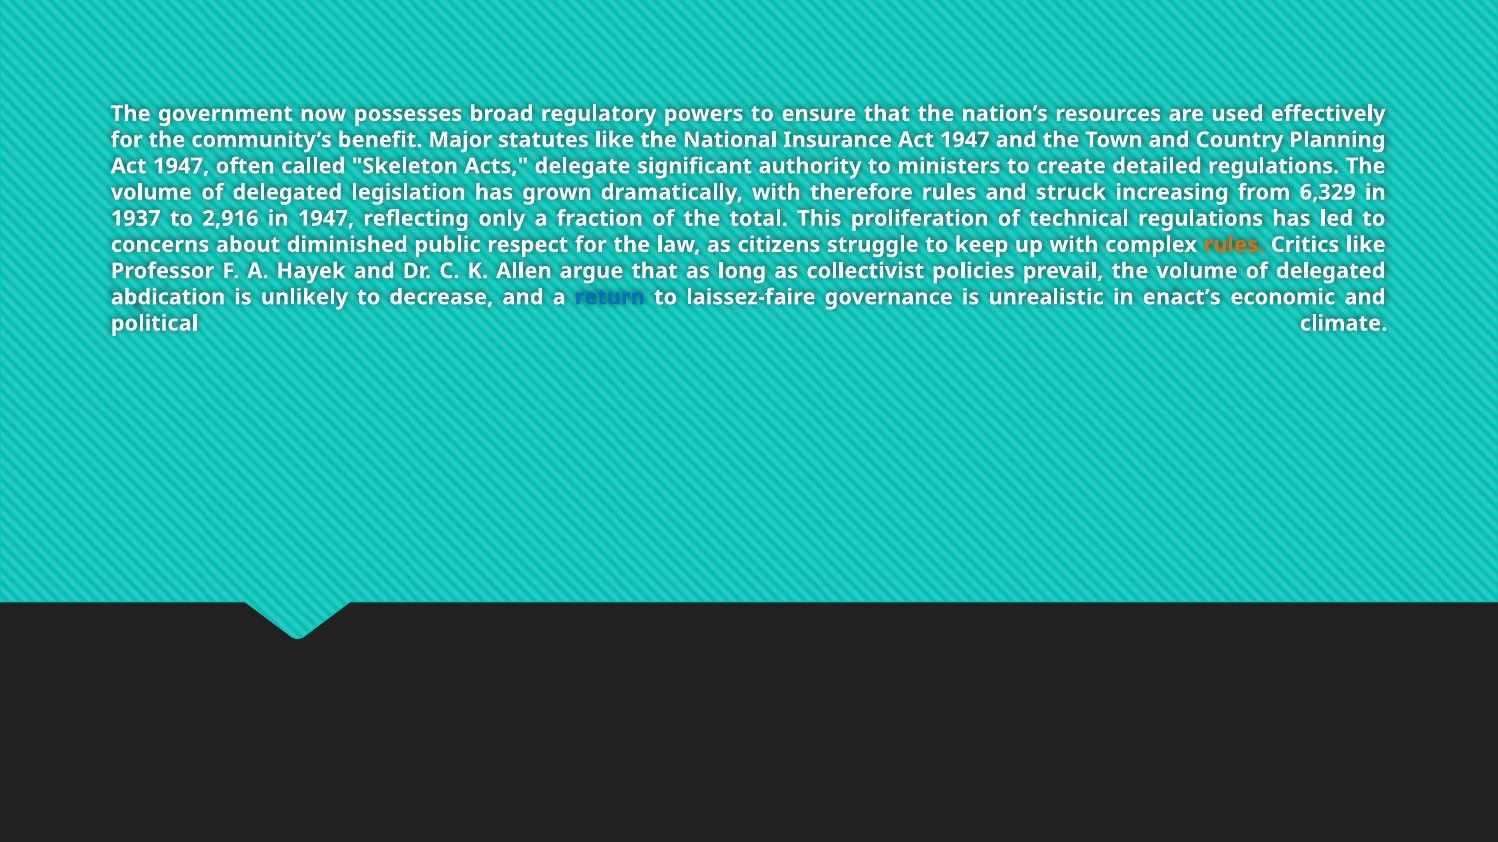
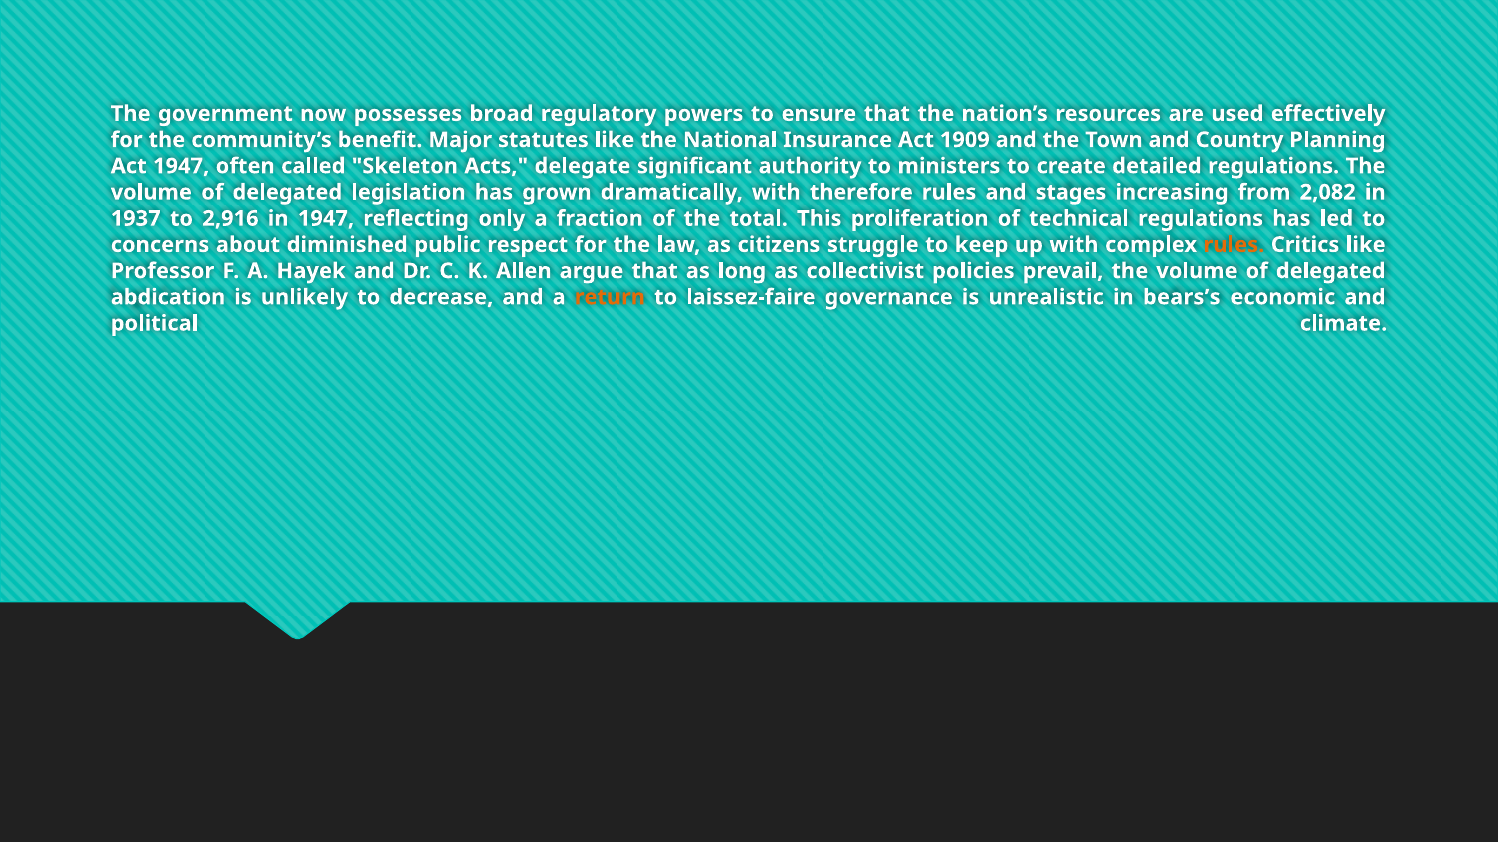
Insurance Act 1947: 1947 -> 1909 (965, 140)
struck: struck -> stages (1071, 192)
6,329: 6,329 -> 2,082 (1328, 192)
return colour: blue -> orange (610, 297)
enact’s: enact’s -> bears’s (1182, 297)
